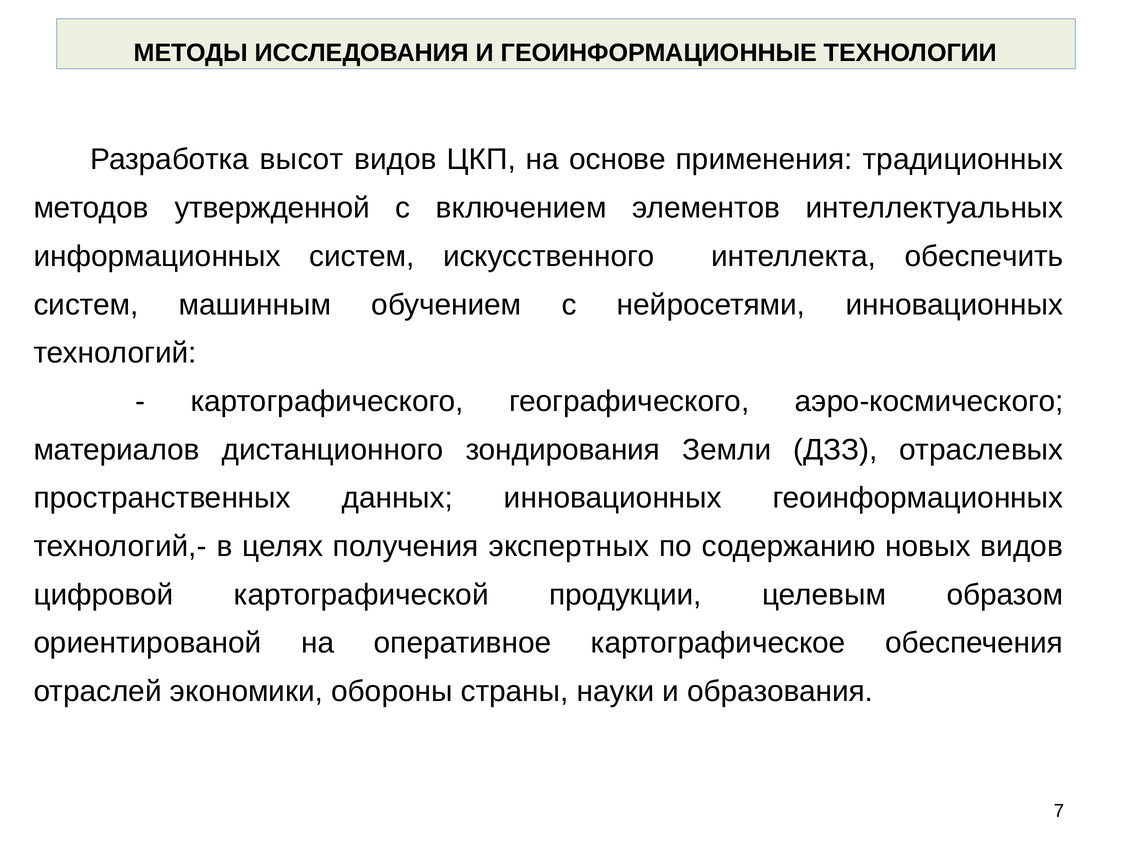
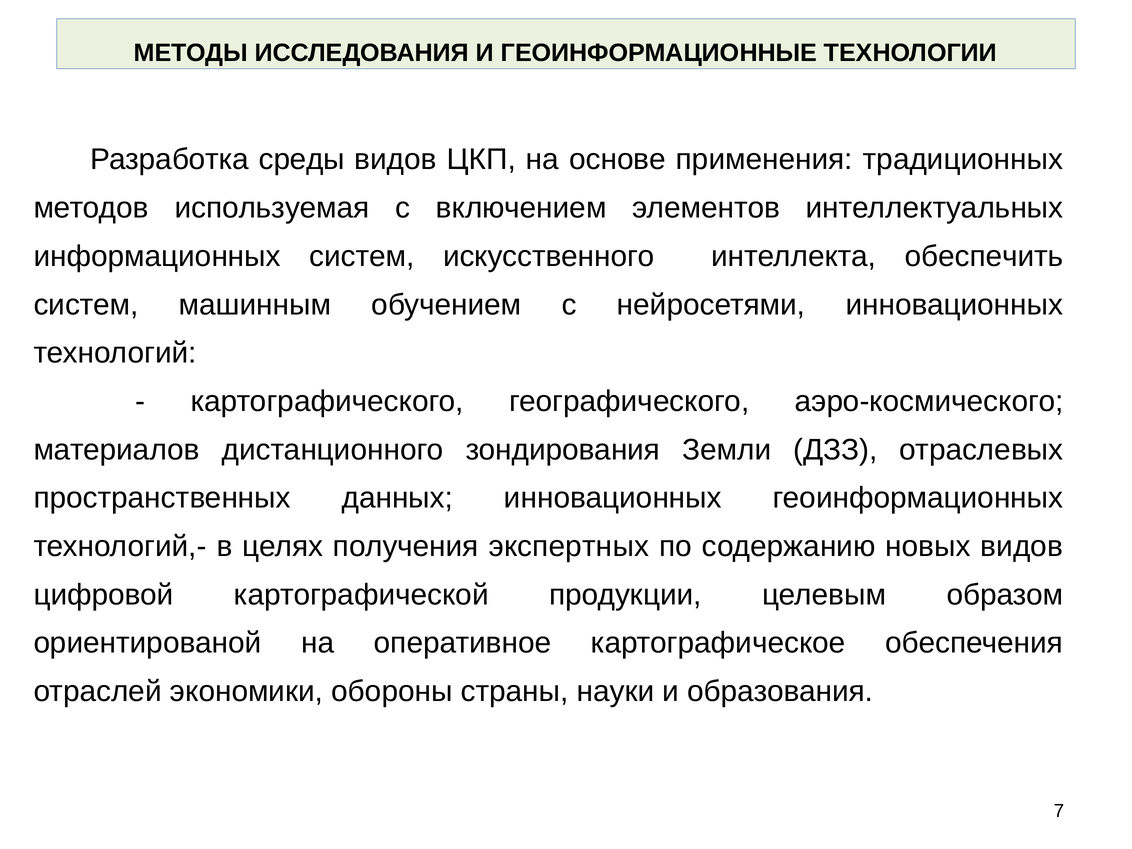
высот: высот -> среды (302, 160)
утвержденной: утвержденной -> используемая (272, 208)
